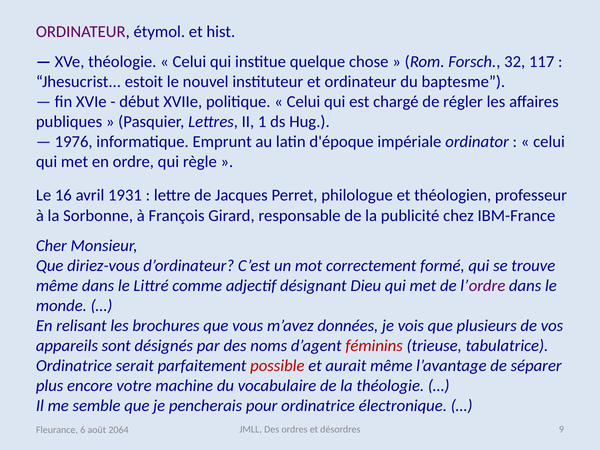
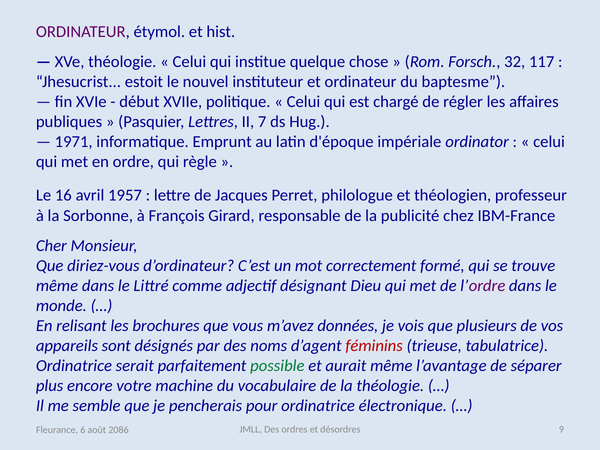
1: 1 -> 7 (262, 122)
1976: 1976 -> 1971 (74, 142)
1931: 1931 -> 1957 (125, 195)
possible colour: red -> green (277, 366)
2064: 2064 -> 2086 (119, 430)
